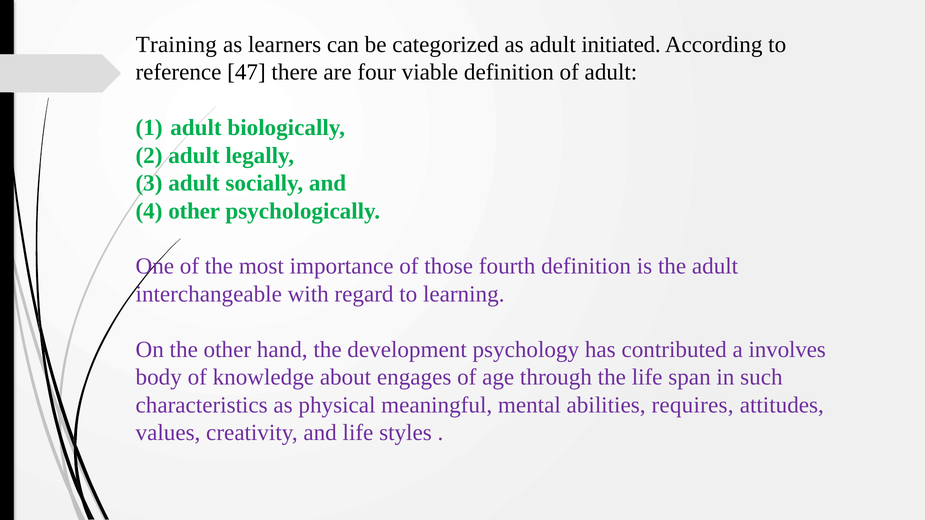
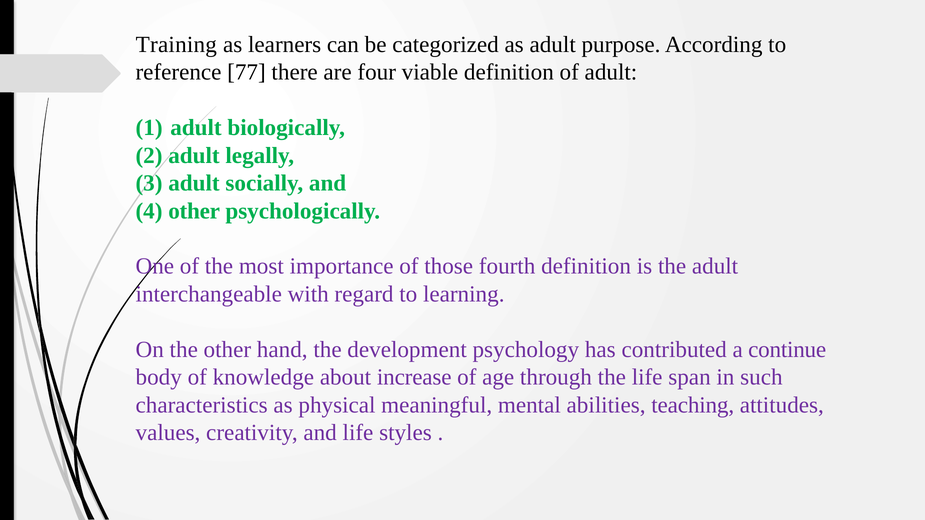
initiated: initiated -> purpose (621, 45)
47: 47 -> 77 (246, 72)
involves: involves -> continue (787, 350)
engages: engages -> increase (414, 378)
requires: requires -> teaching (693, 405)
